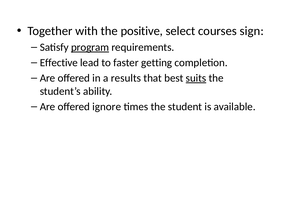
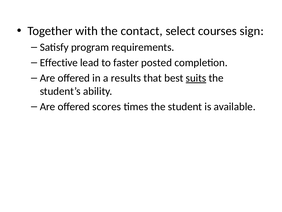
positive: positive -> contact (142, 31)
program underline: present -> none (90, 47)
getting: getting -> posted (157, 63)
ignore: ignore -> scores (107, 106)
